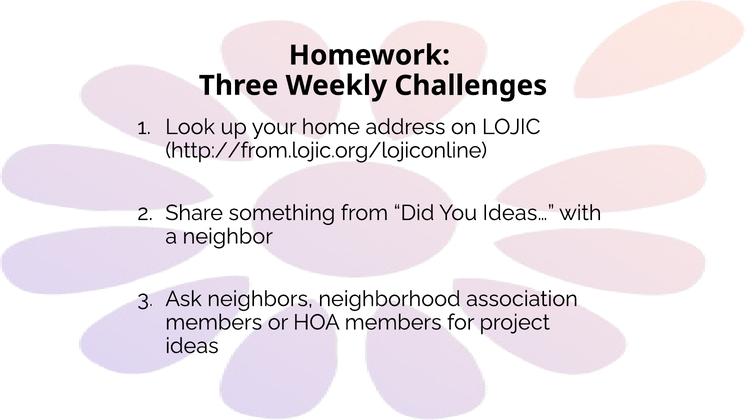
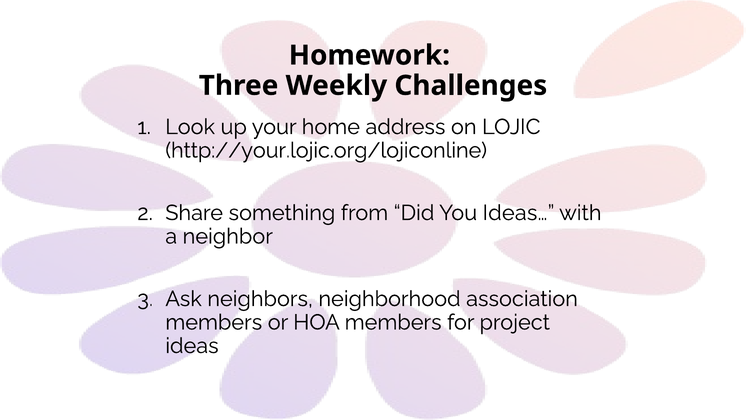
http://from.lojic.org/lojiconline: http://from.lojic.org/lojiconline -> http://your.lojic.org/lojiconline (326, 150)
